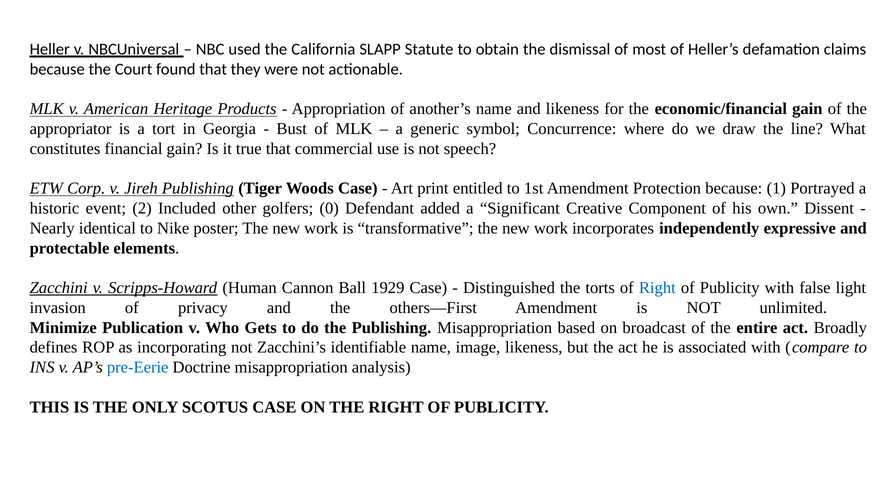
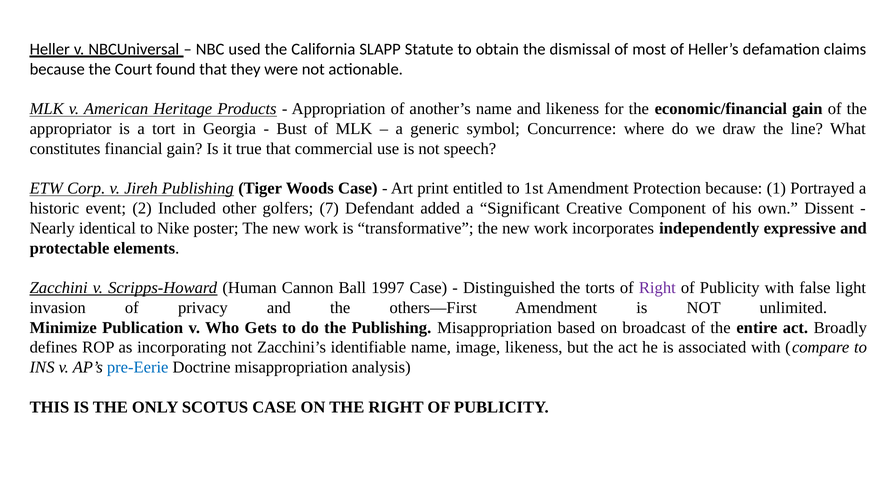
0: 0 -> 7 (329, 208)
1929: 1929 -> 1997 (388, 288)
Right colour: blue -> purple (657, 288)
